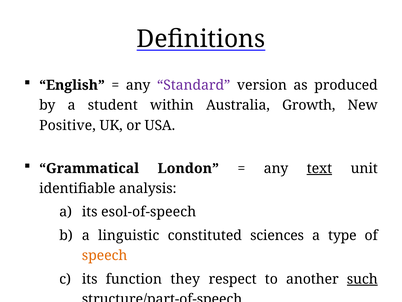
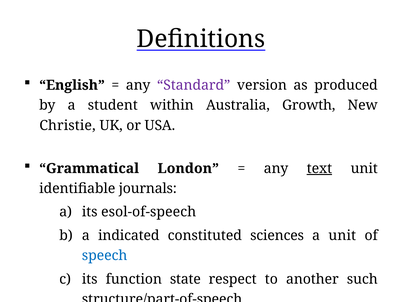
Positive: Positive -> Christie (67, 125)
analysis: analysis -> journals (148, 188)
linguistic: linguistic -> indicated (129, 235)
a type: type -> unit (342, 235)
speech colour: orange -> blue (105, 255)
they: they -> state (185, 279)
such underline: present -> none (362, 279)
